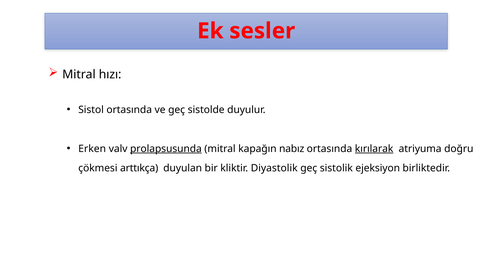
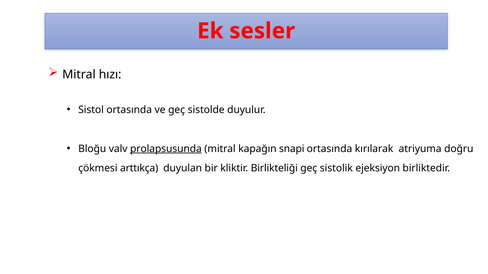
Erken: Erken -> Bloğu (92, 149)
nabız: nabız -> snapi (292, 149)
kırılarak underline: present -> none (374, 149)
Diyastolik: Diyastolik -> Birlikteliği (274, 168)
